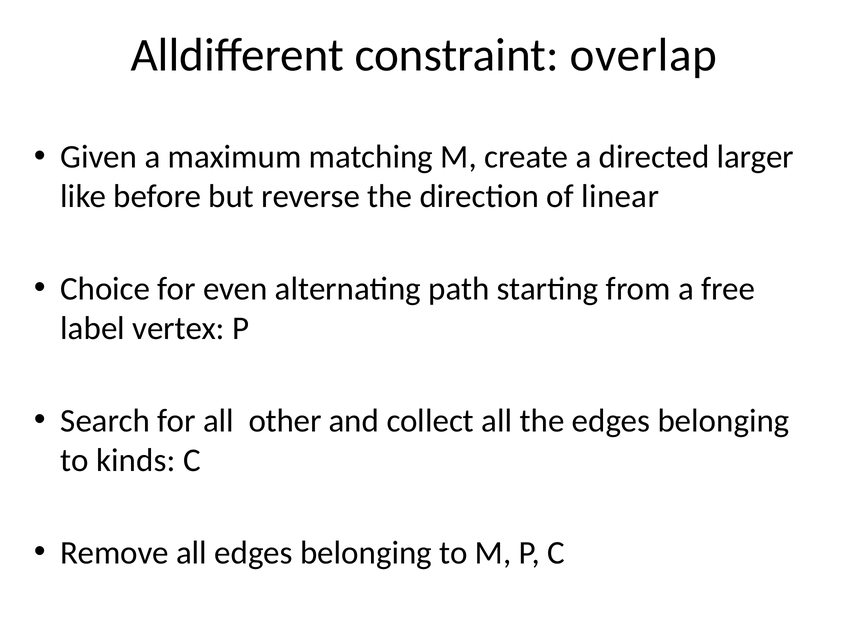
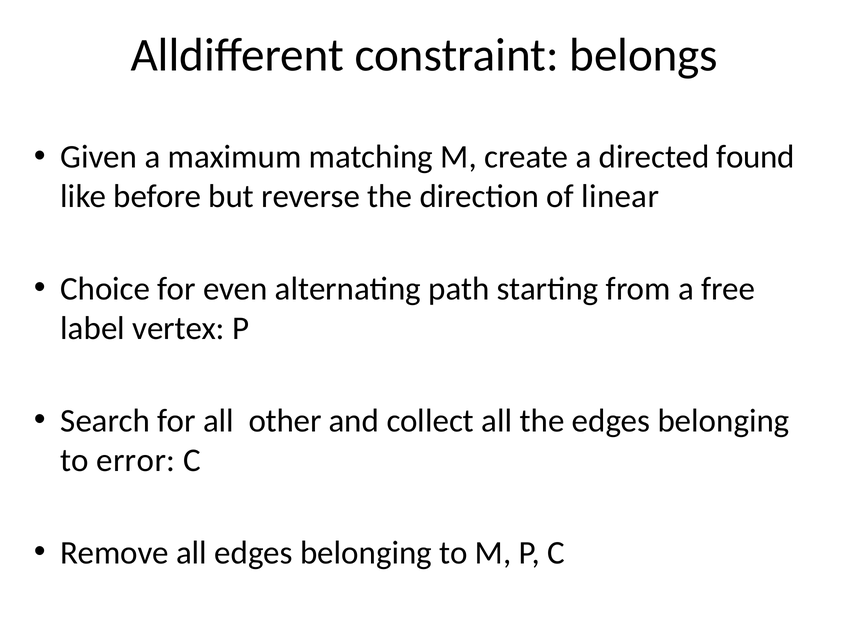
overlap: overlap -> belongs (644, 55)
larger: larger -> found (755, 157)
kinds: kinds -> error (136, 460)
